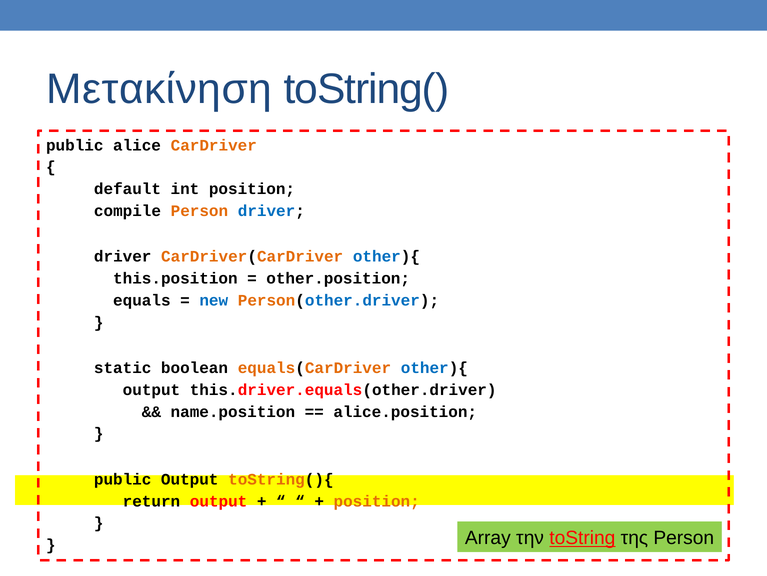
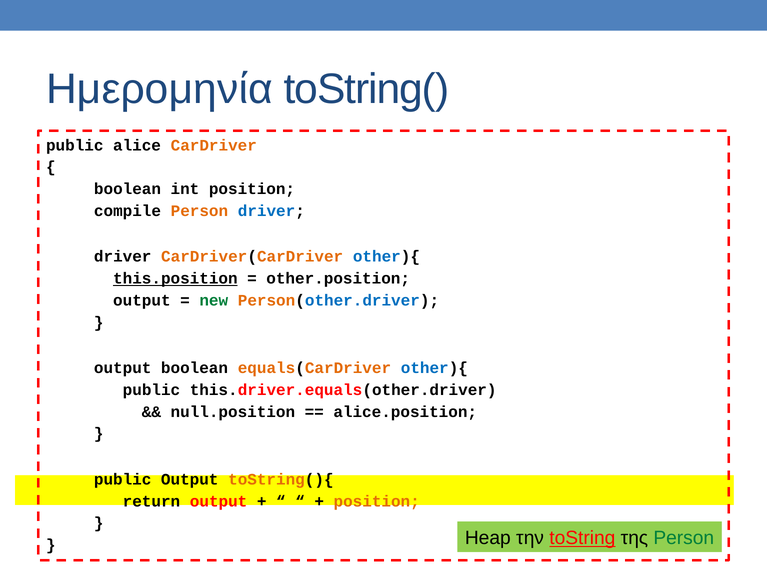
Μετακίνηση: Μετακίνηση -> Ημερομηνία (159, 89)
default: default -> boolean (127, 189)
this.position underline: none -> present (175, 278)
equals: equals -> output (142, 300)
new colour: blue -> green (214, 300)
static: static -> output (123, 368)
output: output -> public (151, 389)
name.position: name.position -> null.position (233, 411)
Array: Array -> Heap (488, 537)
Person colour: black -> green (684, 537)
